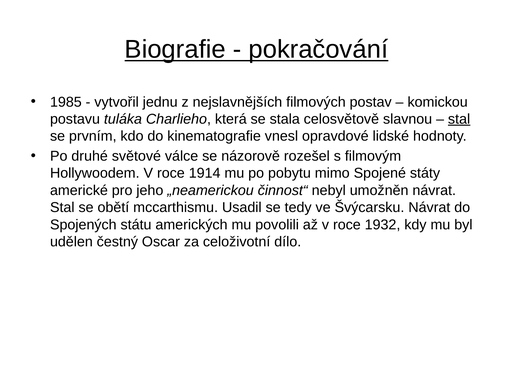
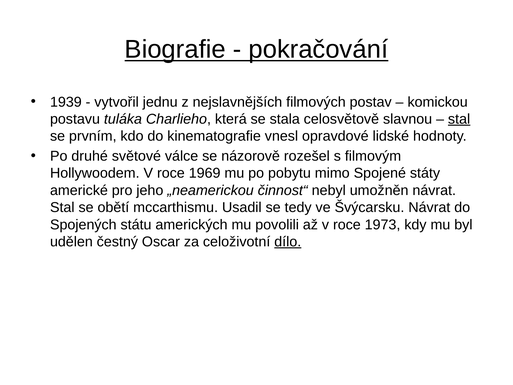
1985: 1985 -> 1939 (66, 102)
1914: 1914 -> 1969 (205, 173)
1932: 1932 -> 1973 (383, 224)
dílo underline: none -> present (288, 242)
